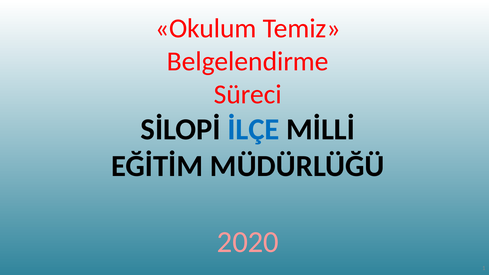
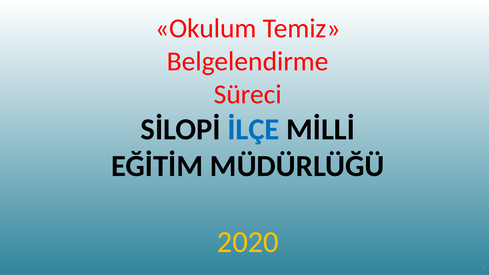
2020 colour: pink -> yellow (248, 242)
